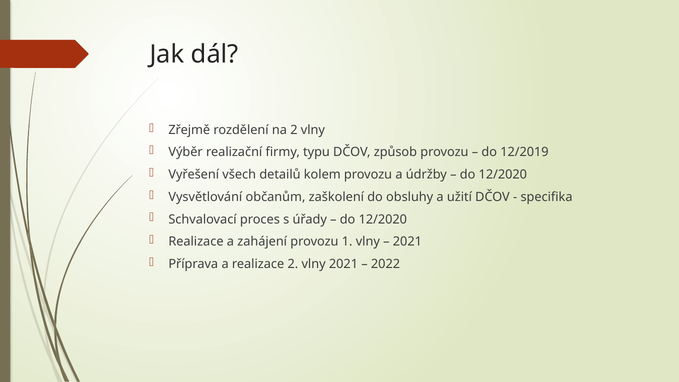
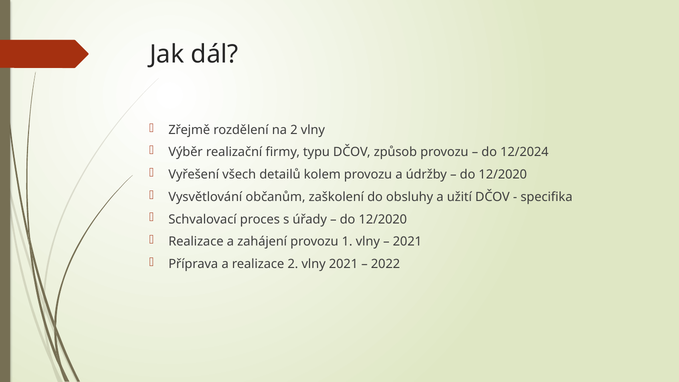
12/2019: 12/2019 -> 12/2024 (524, 152)
